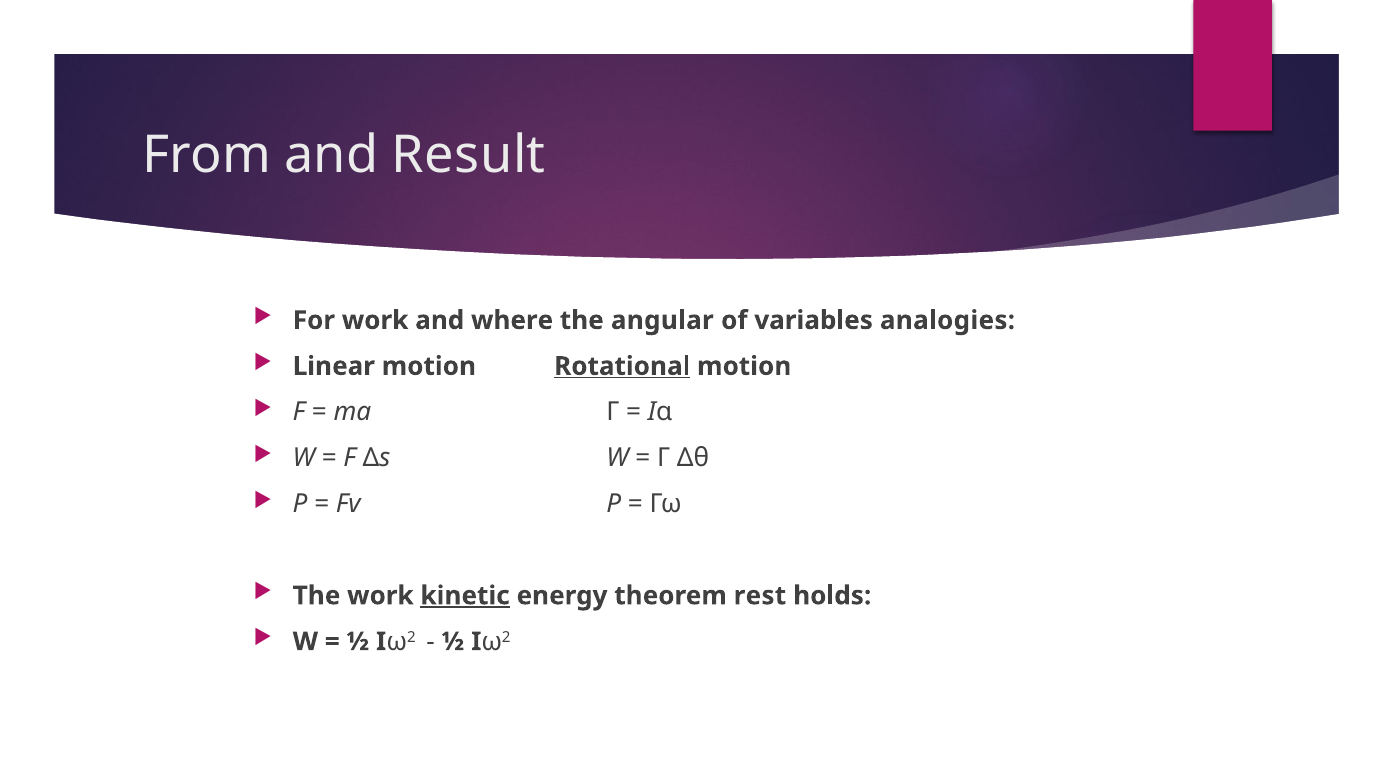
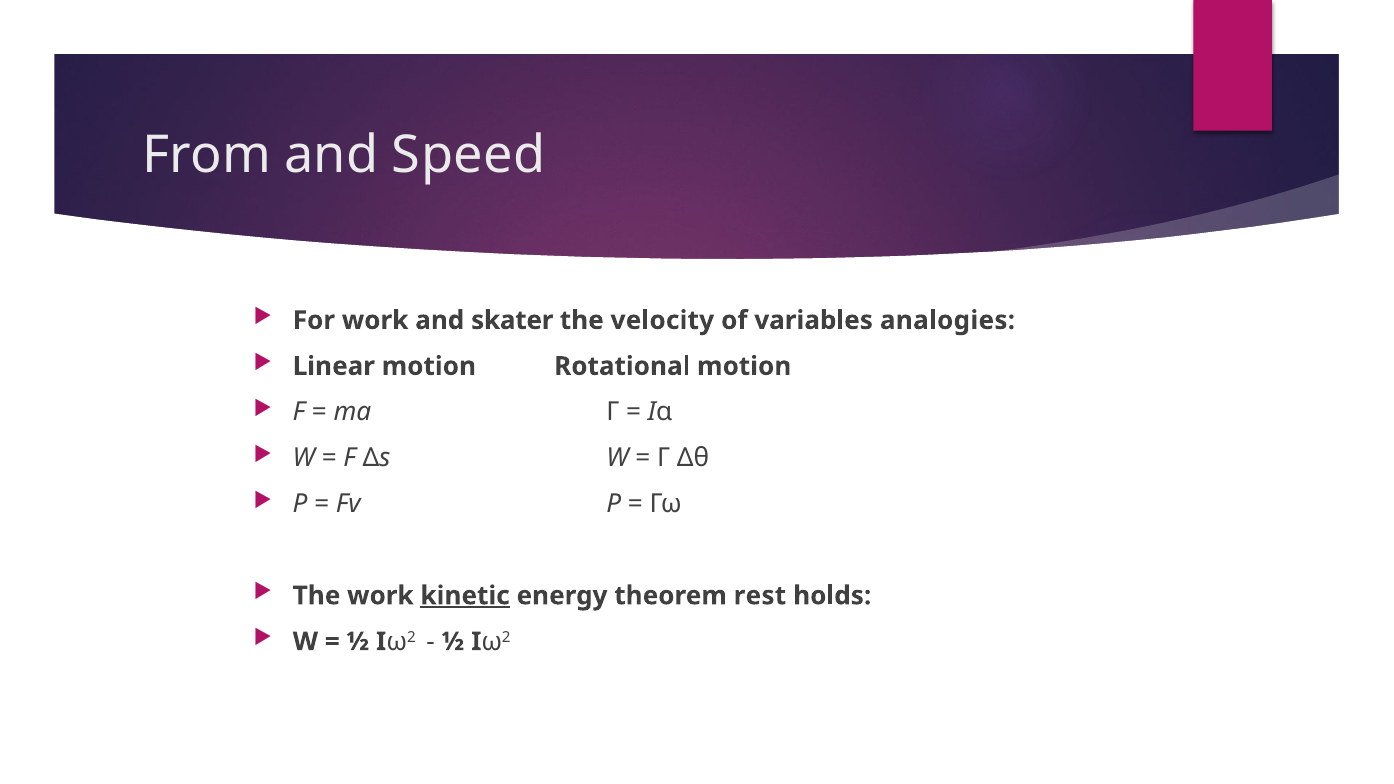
Result: Result -> Speed (469, 155)
where: where -> skater (512, 320)
angular: angular -> velocity (662, 320)
Rotational underline: present -> none (622, 366)
